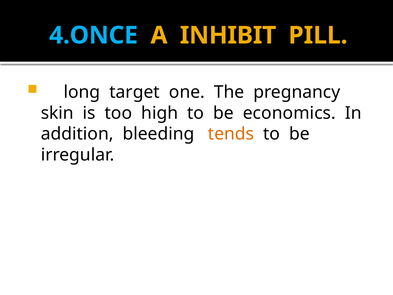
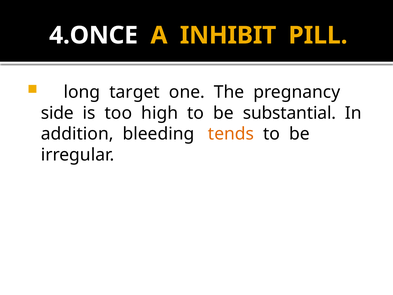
4.ONCE colour: light blue -> white (94, 35)
skin: skin -> side (57, 113)
economics: economics -> substantial (289, 113)
